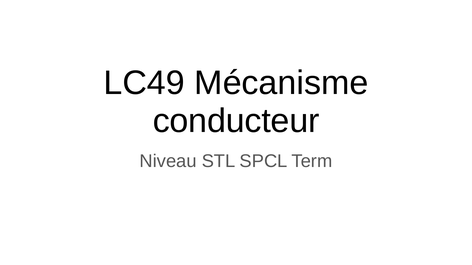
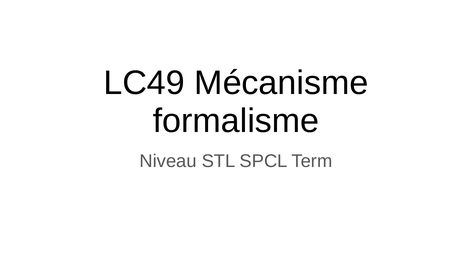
conducteur: conducteur -> formalisme (236, 121)
